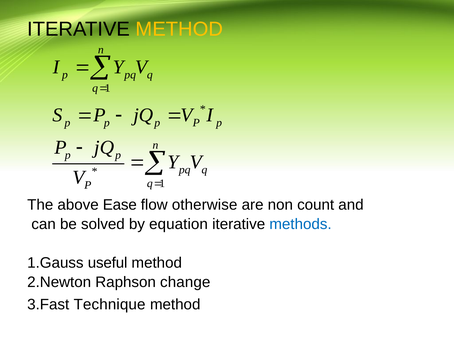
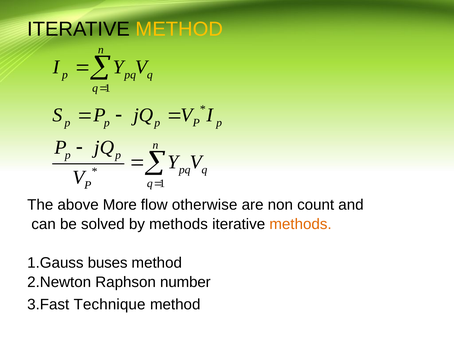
Ease: Ease -> More (120, 204)
by equation: equation -> methods (179, 224)
methods colour: blue -> orange (301, 224)
useful: useful -> buses (108, 263)
change: change -> number (185, 282)
